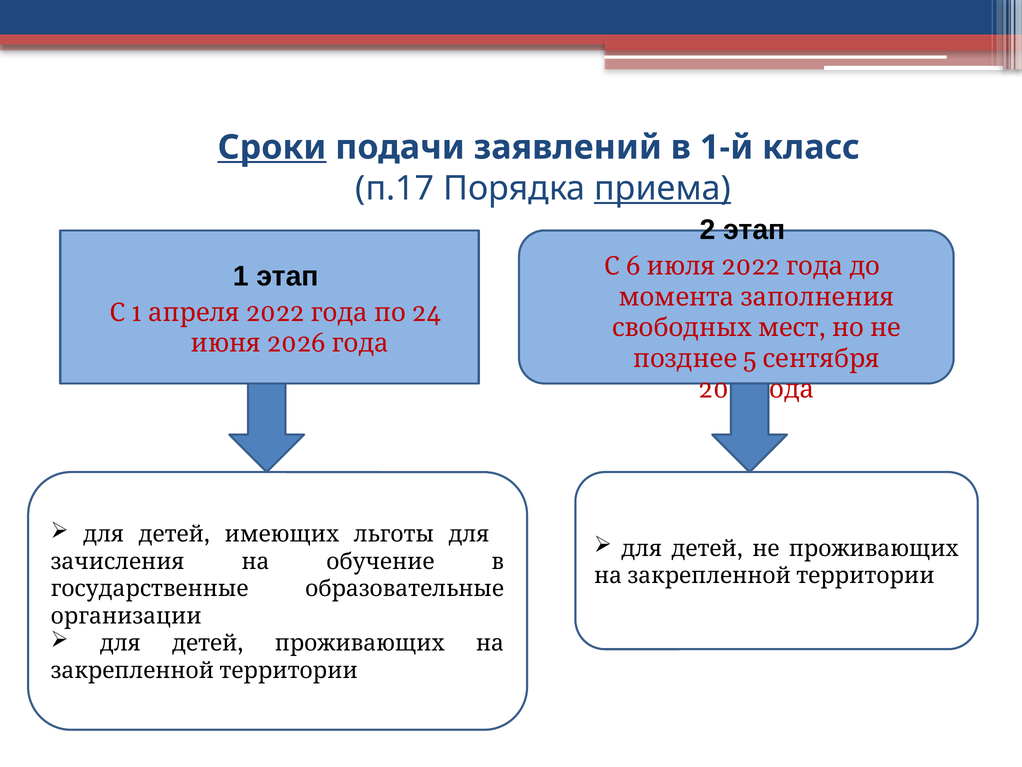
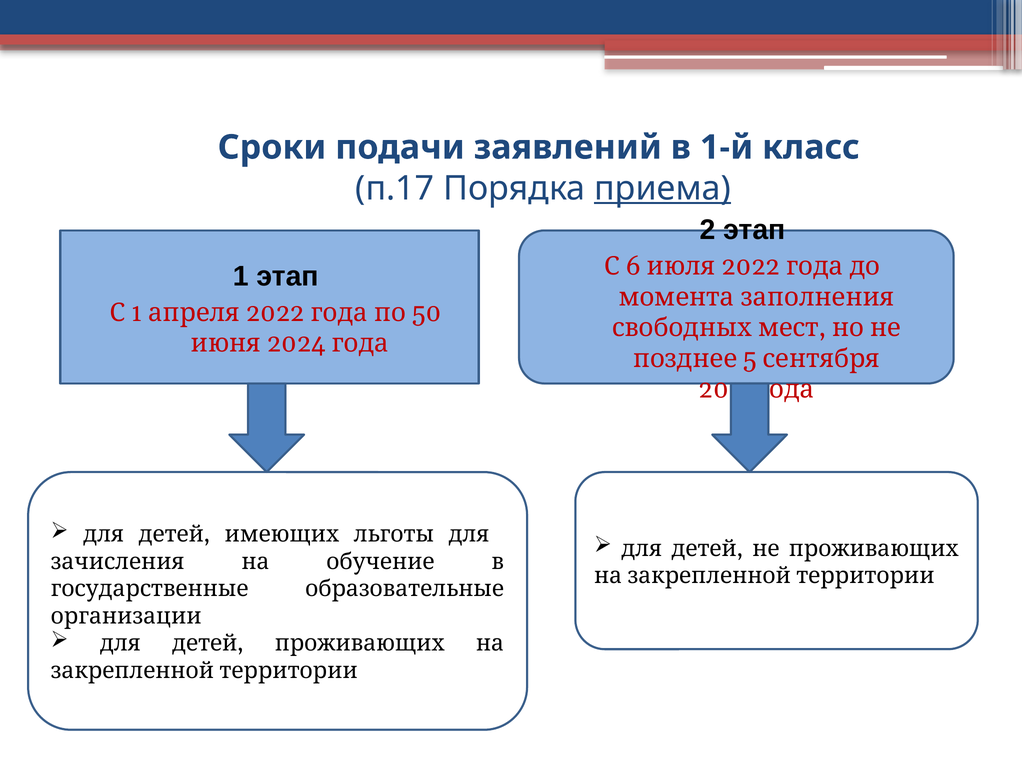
Сроки underline: present -> none (272, 147)
24: 24 -> 50 (427, 312)
июня 6: 6 -> 4 (319, 343)
